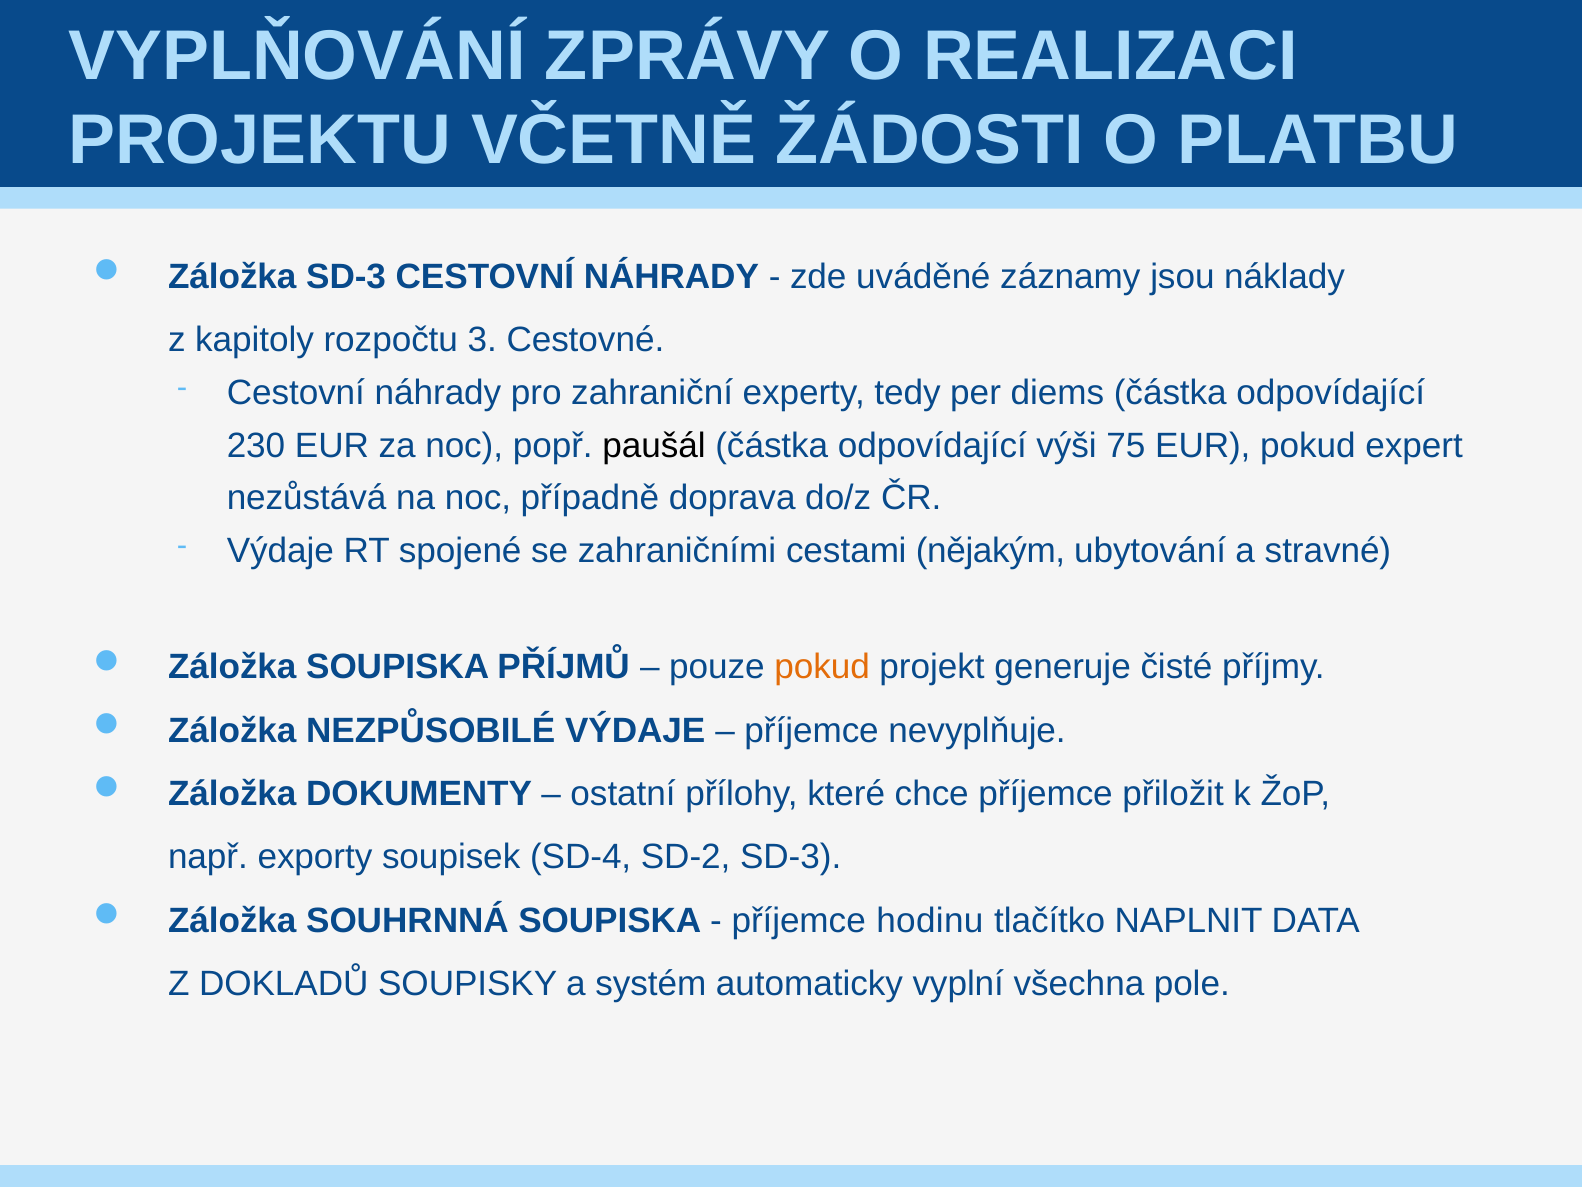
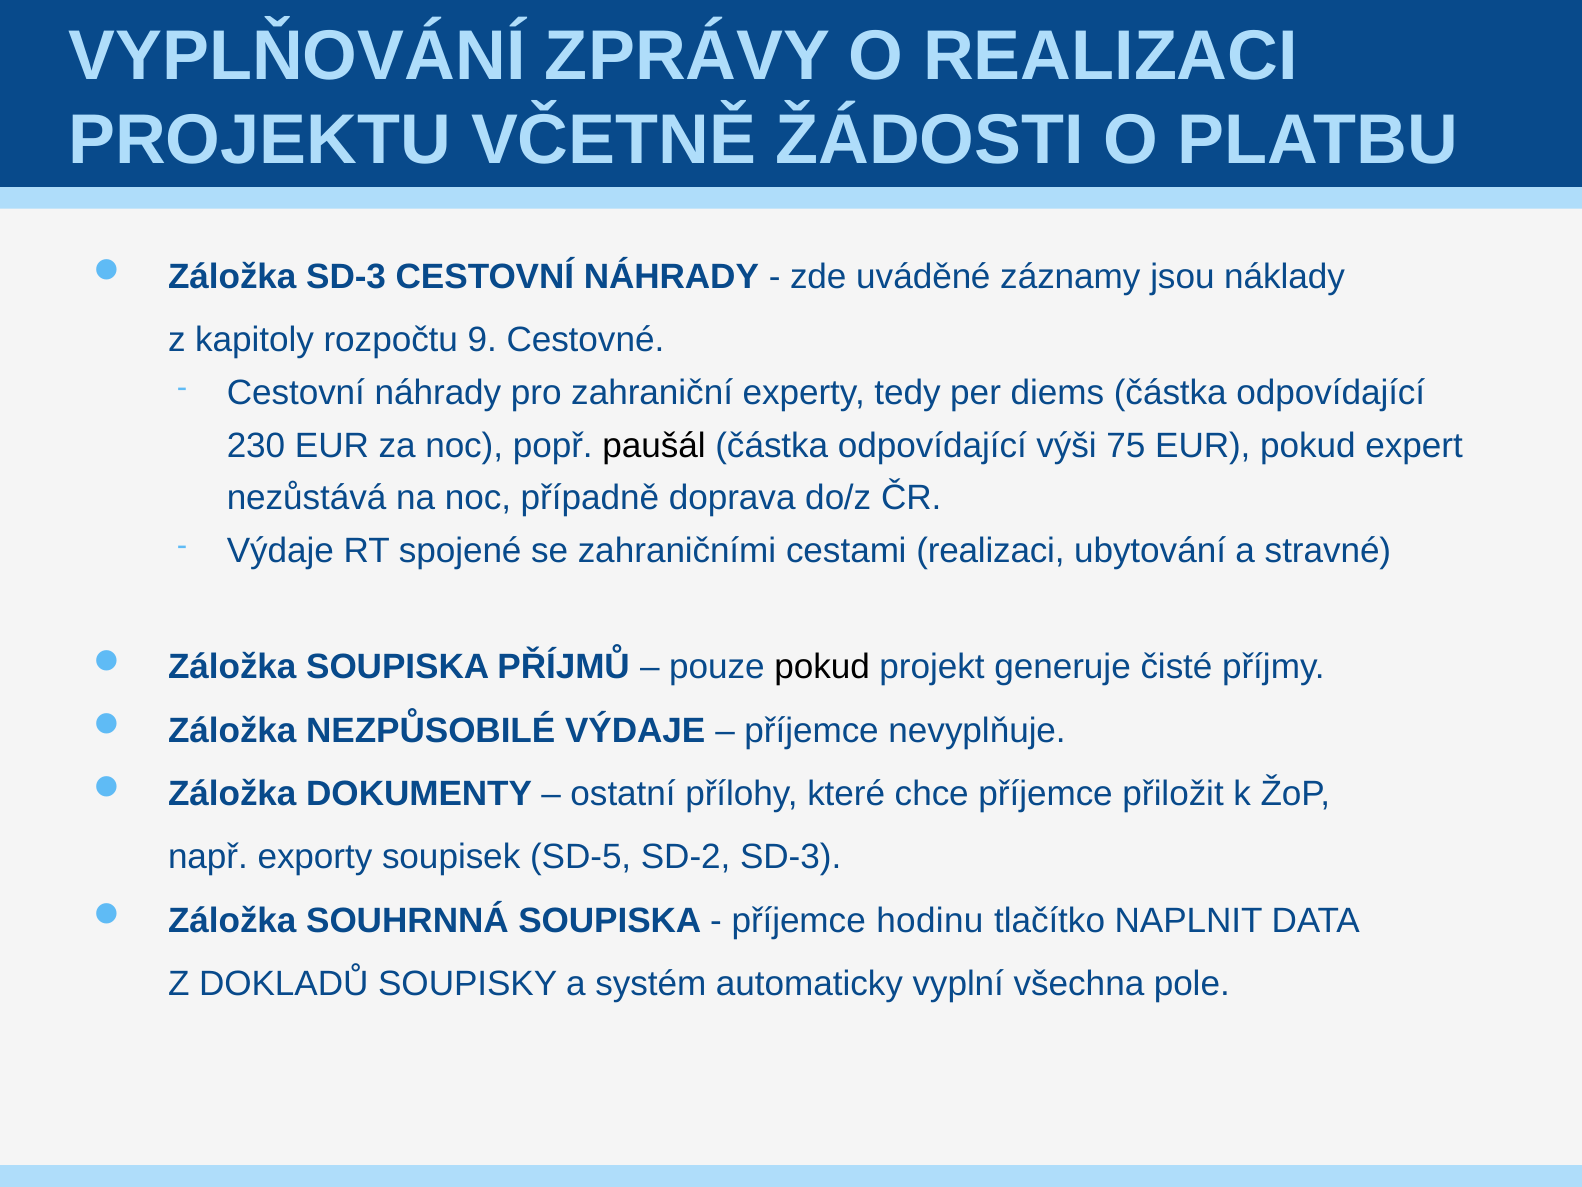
3: 3 -> 9 (482, 340)
cestami nějakým: nějakým -> realizaci (990, 551)
pokud colour: orange -> black (822, 667)
SD-4: SD-4 -> SD-5 (581, 857)
